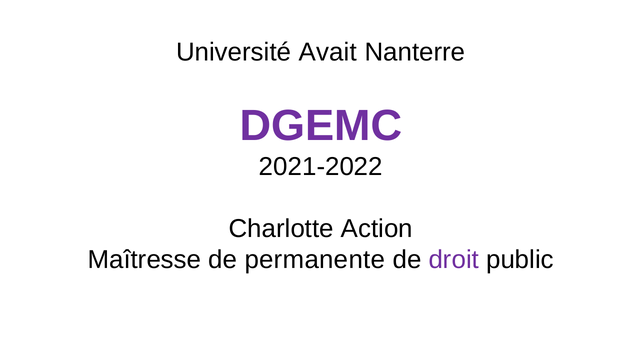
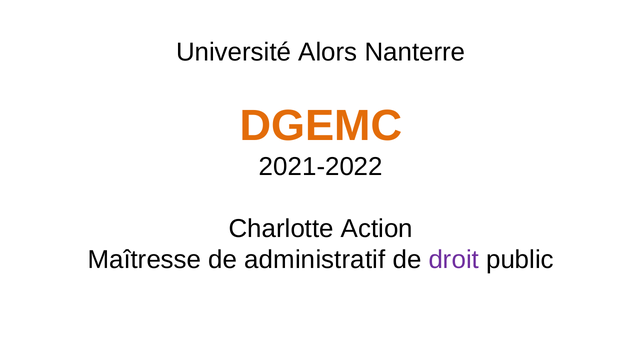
Avait: Avait -> Alors (328, 52)
DGEMC colour: purple -> orange (321, 126)
permanente: permanente -> administratif (315, 260)
